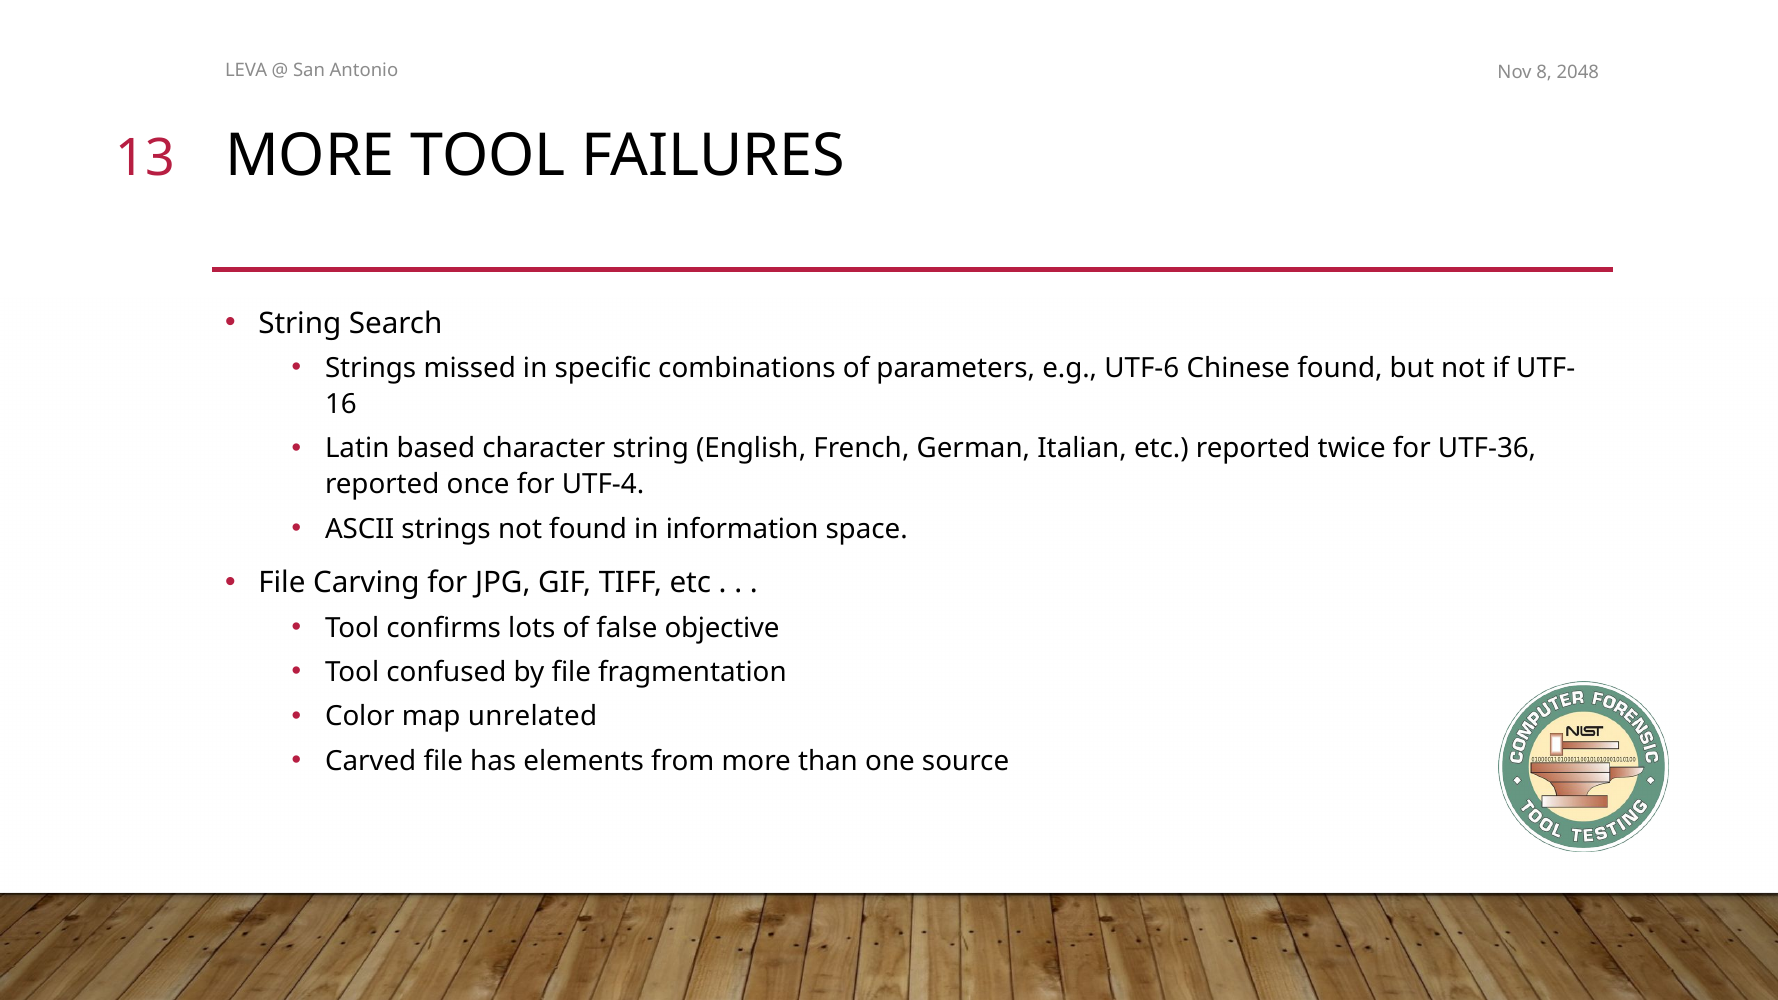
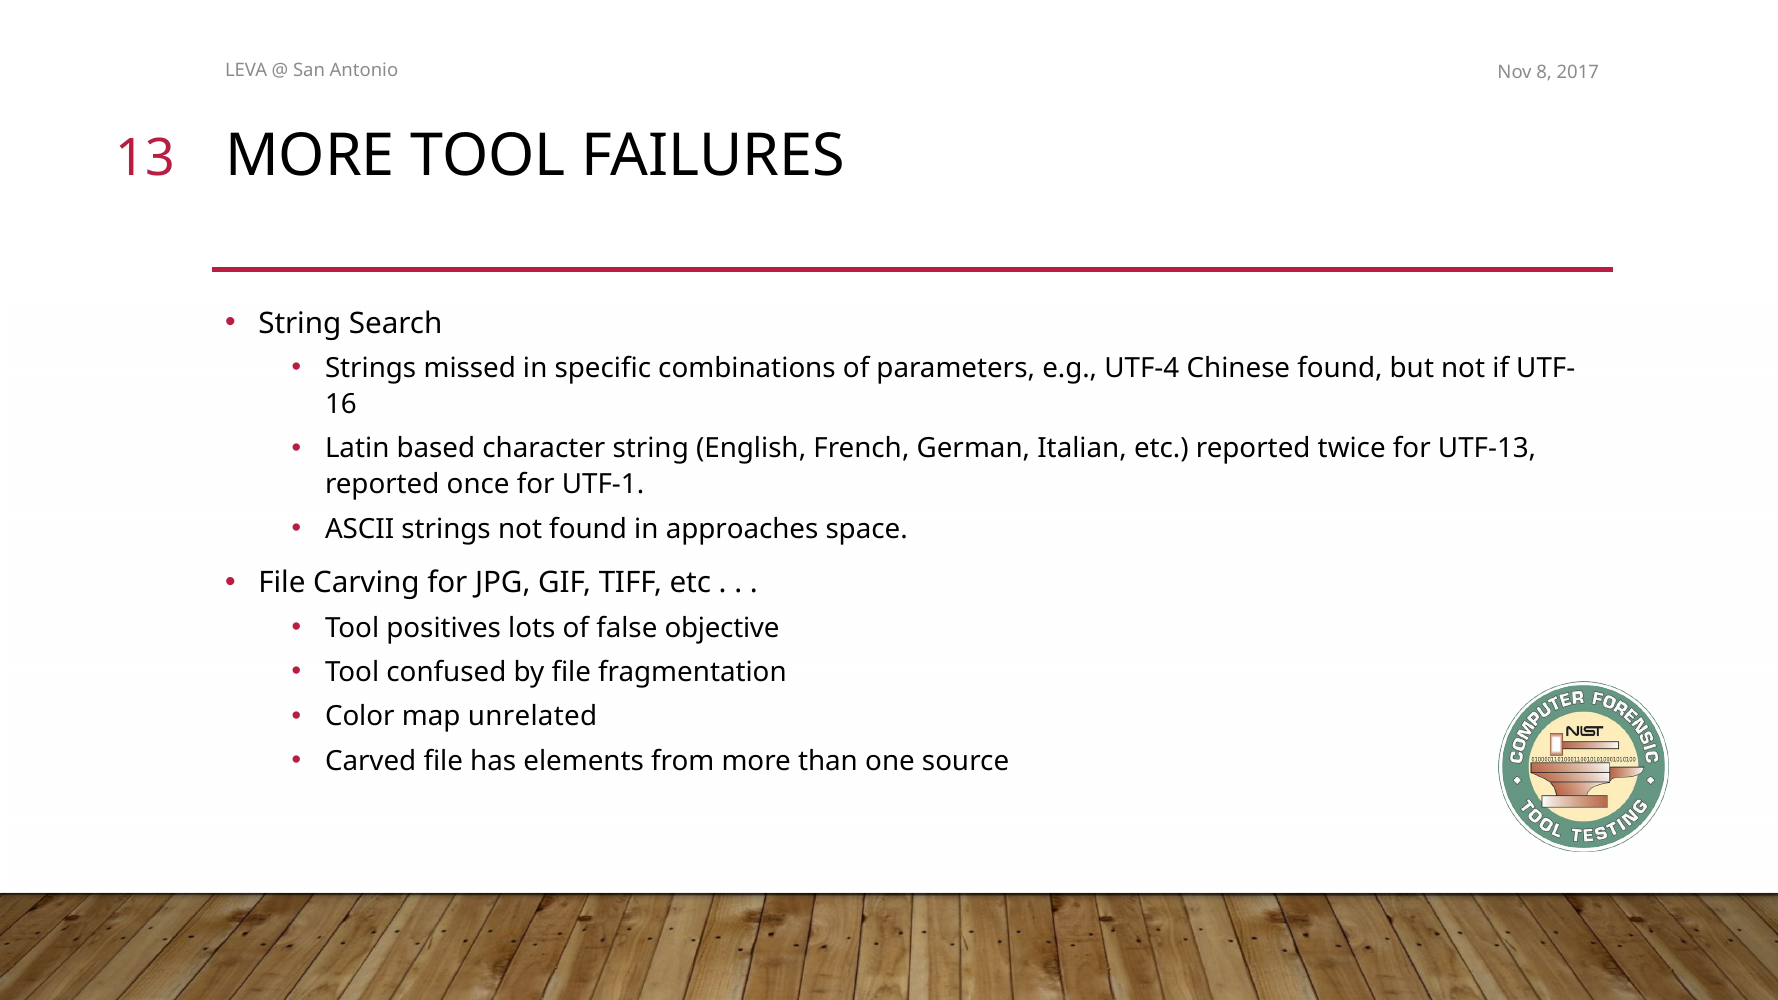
2048: 2048 -> 2017 (1578, 72)
UTF-6: UTF-6 -> UTF-4 (1142, 369)
UTF-36: UTF-36 -> UTF-13 (1487, 449)
UTF-4: UTF-4 -> UTF-1 (603, 485)
information: information -> approaches (742, 529)
confirms: confirms -> positives (444, 628)
